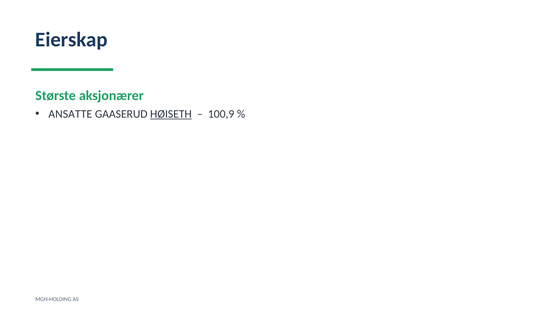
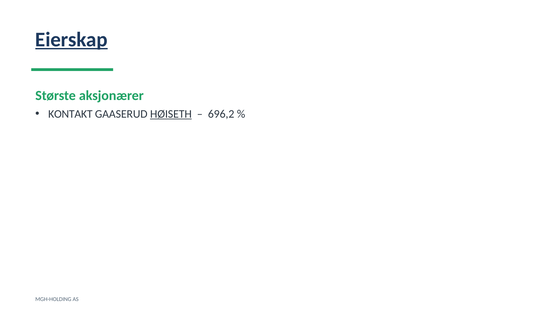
Eierskap underline: none -> present (71, 40)
ANSATTE: ANSATTE -> KONTAKT (70, 114)
100,9: 100,9 -> 696,2 (221, 114)
